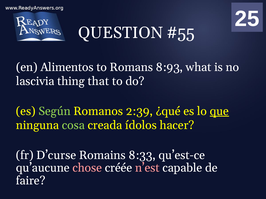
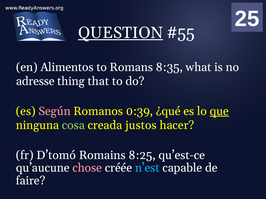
QUESTION underline: none -> present (121, 33)
8:93: 8:93 -> 8:35 (169, 67)
lascivia: lascivia -> adresse (35, 81)
Según colour: light green -> pink (55, 111)
2:39: 2:39 -> 0:39 (139, 111)
ídolos: ídolos -> justos (141, 126)
D’curse: D’curse -> D’tomó (56, 156)
8:33: 8:33 -> 8:25 (142, 156)
n’est colour: pink -> light blue (147, 168)
